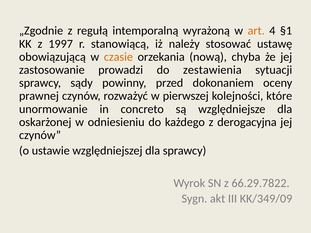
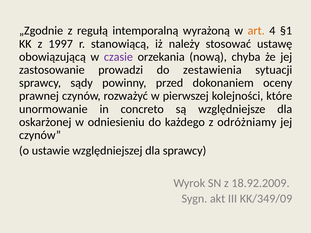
czasie colour: orange -> purple (118, 57)
derogacyjna: derogacyjna -> odróżniamy (247, 122)
66.29.7822: 66.29.7822 -> 18.92.2009 (261, 183)
